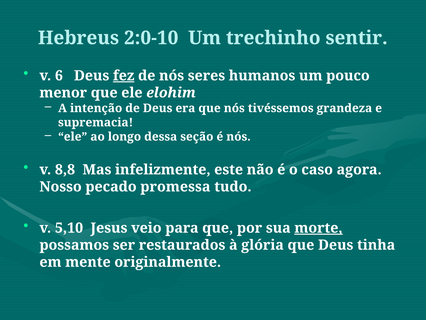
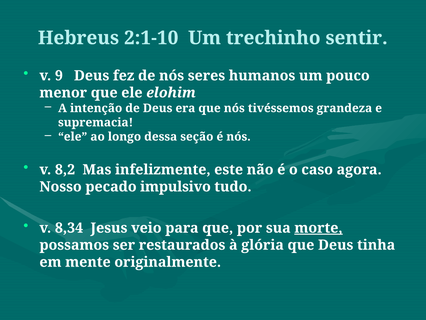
2:0-10: 2:0-10 -> 2:1-10 (151, 38)
6: 6 -> 9 (59, 76)
fez underline: present -> none (124, 76)
8,8: 8,8 -> 8,2 (65, 169)
promessa: promessa -> impulsivo (175, 186)
5,10: 5,10 -> 8,34 (69, 228)
